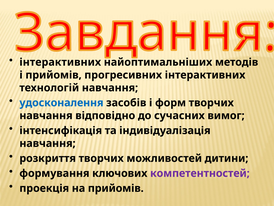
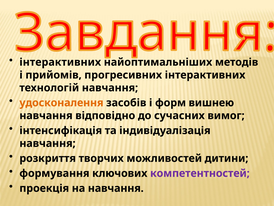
удосконалення colour: blue -> orange (61, 103)
форм творчих: творчих -> вишнею (211, 103)
на прийомів: прийомів -> навчання (116, 188)
